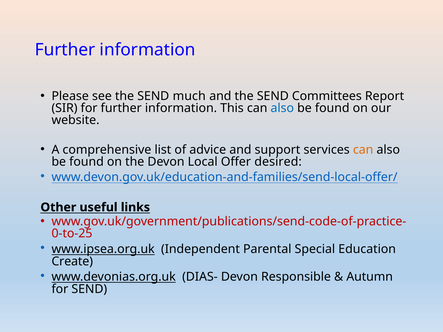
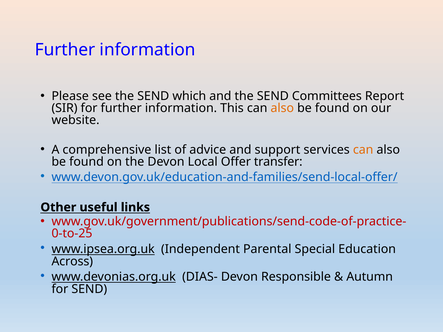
much: much -> which (189, 96)
also colour: blue -> orange (282, 108)
desired: desired -> transfer (278, 162)
Create: Create -> Across (72, 261)
